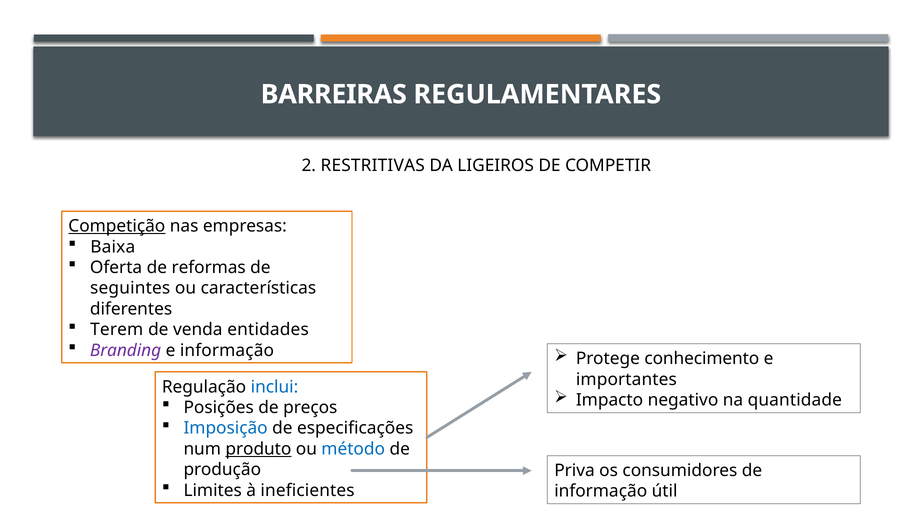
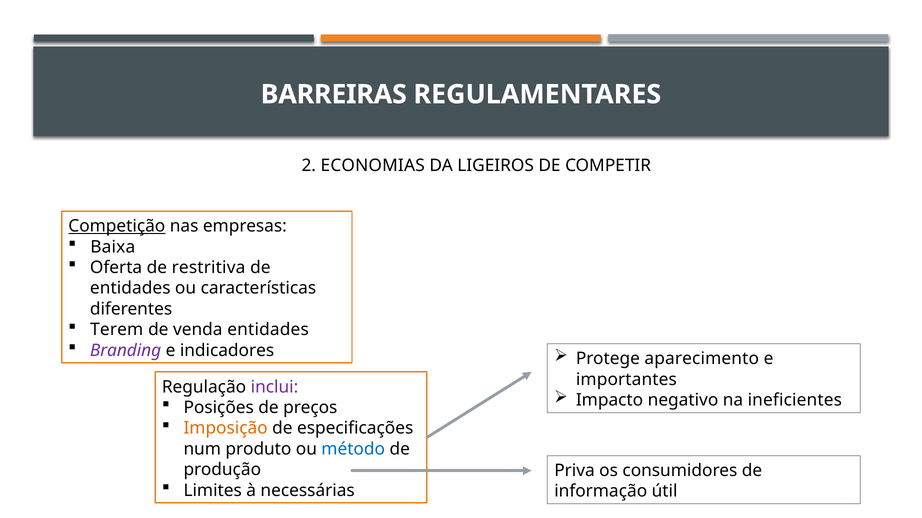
RESTRITIVAS: RESTRITIVAS -> ECONOMIAS (373, 166)
reformas: reformas -> restritiva (209, 268)
seguintes: seguintes -> entidades (130, 289)
e informação: informação -> indicadores (227, 351)
conhecimento: conhecimento -> aparecimento (702, 359)
inclui colour: blue -> purple (275, 387)
quantidade: quantidade -> ineficientes (795, 401)
Imposição colour: blue -> orange (226, 429)
produto underline: present -> none (258, 450)
ineficientes: ineficientes -> necessárias (308, 491)
